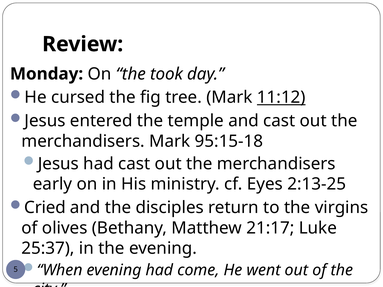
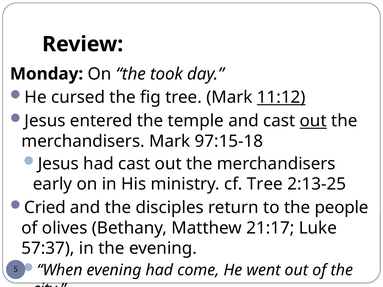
out underline: none -> present (313, 121)
95:15-18: 95:15-18 -> 97:15-18 (229, 141)
cf Eyes: Eyes -> Tree (265, 184)
virgins: virgins -> people (342, 208)
25:37: 25:37 -> 57:37 (48, 249)
